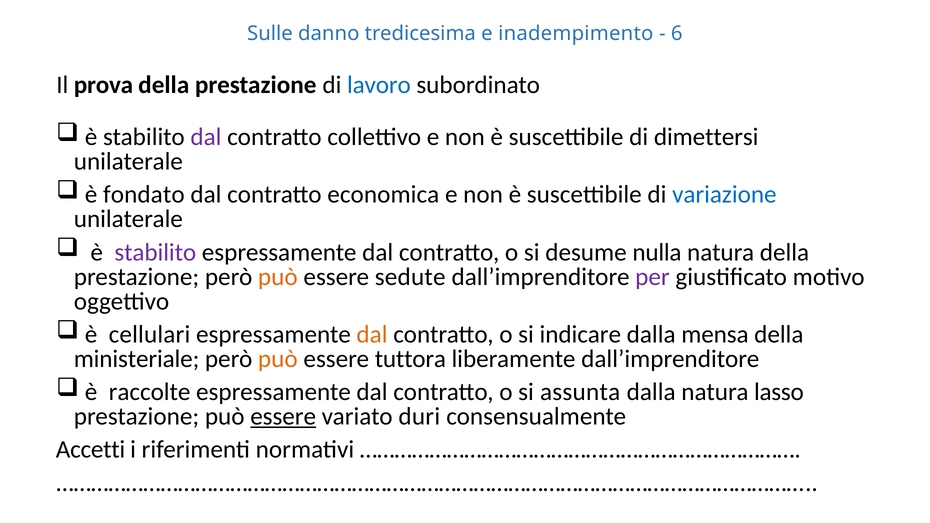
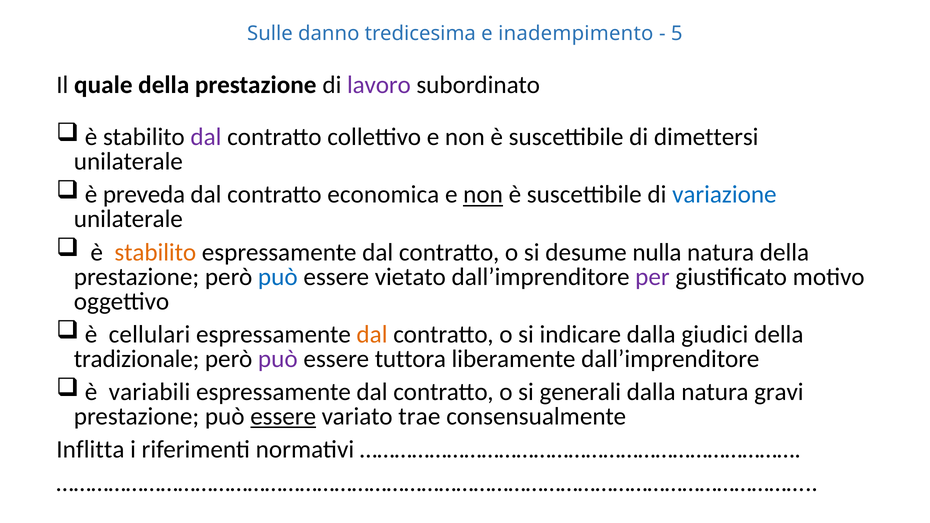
6: 6 -> 5 (677, 34)
prova: prova -> quale (103, 85)
lavoro colour: blue -> purple (379, 85)
fondato: fondato -> preveda (144, 195)
non underline: none -> present (483, 195)
stabilito colour: purple -> orange (155, 252)
può colour: orange -> blue (278, 277)
sedute: sedute -> vietato (410, 277)
mensa: mensa -> giudici (715, 334)
ministeriale: ministeriale -> tradizionale (137, 359)
può colour: orange -> purple (278, 359)
raccolte: raccolte -> variabili (150, 392)
assunta: assunta -> generali (580, 392)
lasso: lasso -> gravi (779, 392)
duri: duri -> trae (419, 417)
Accetti: Accetti -> Inflitta (90, 450)
